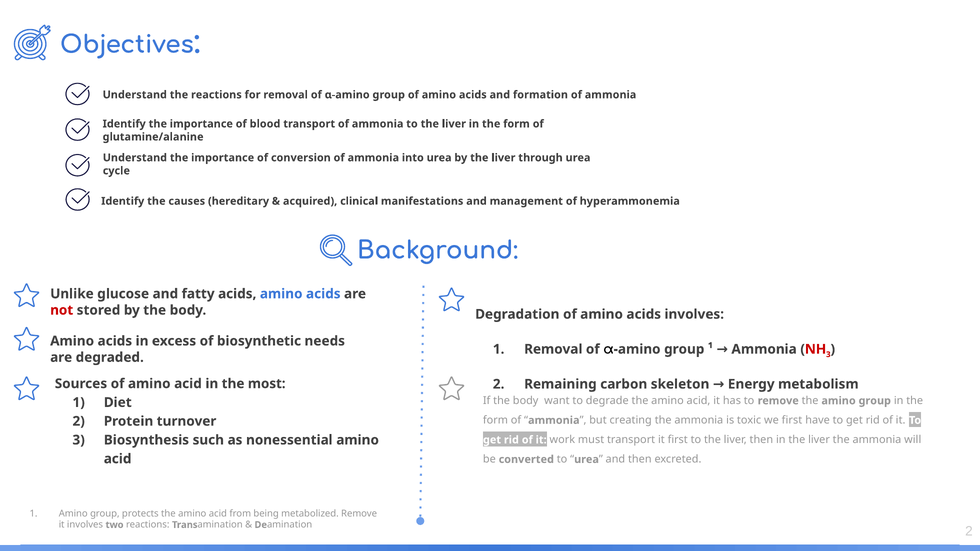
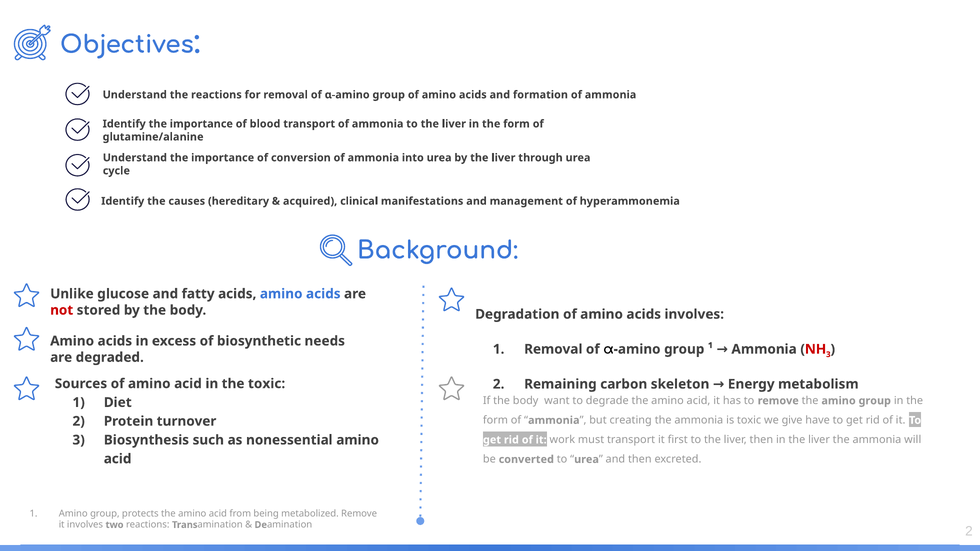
the most: most -> toxic (267, 384)
we first: first -> give (792, 420)
